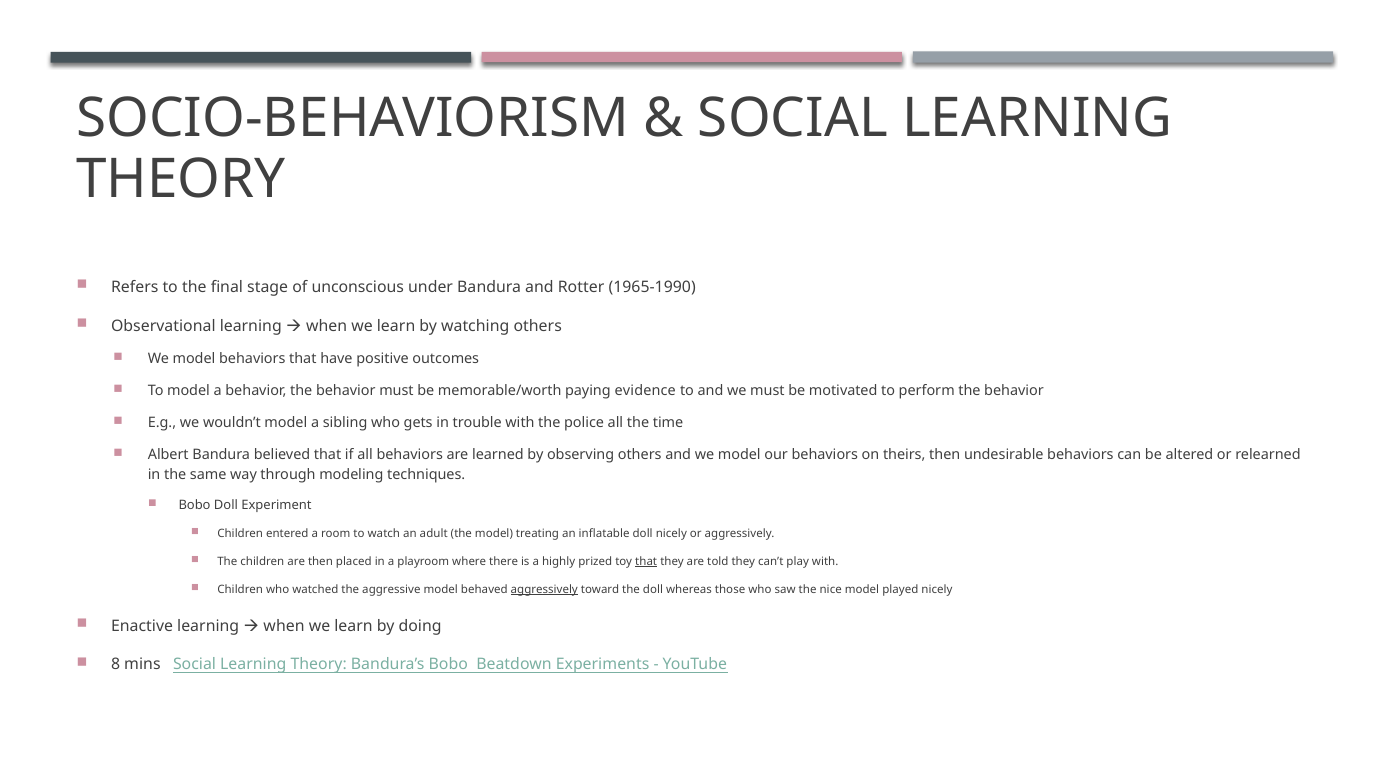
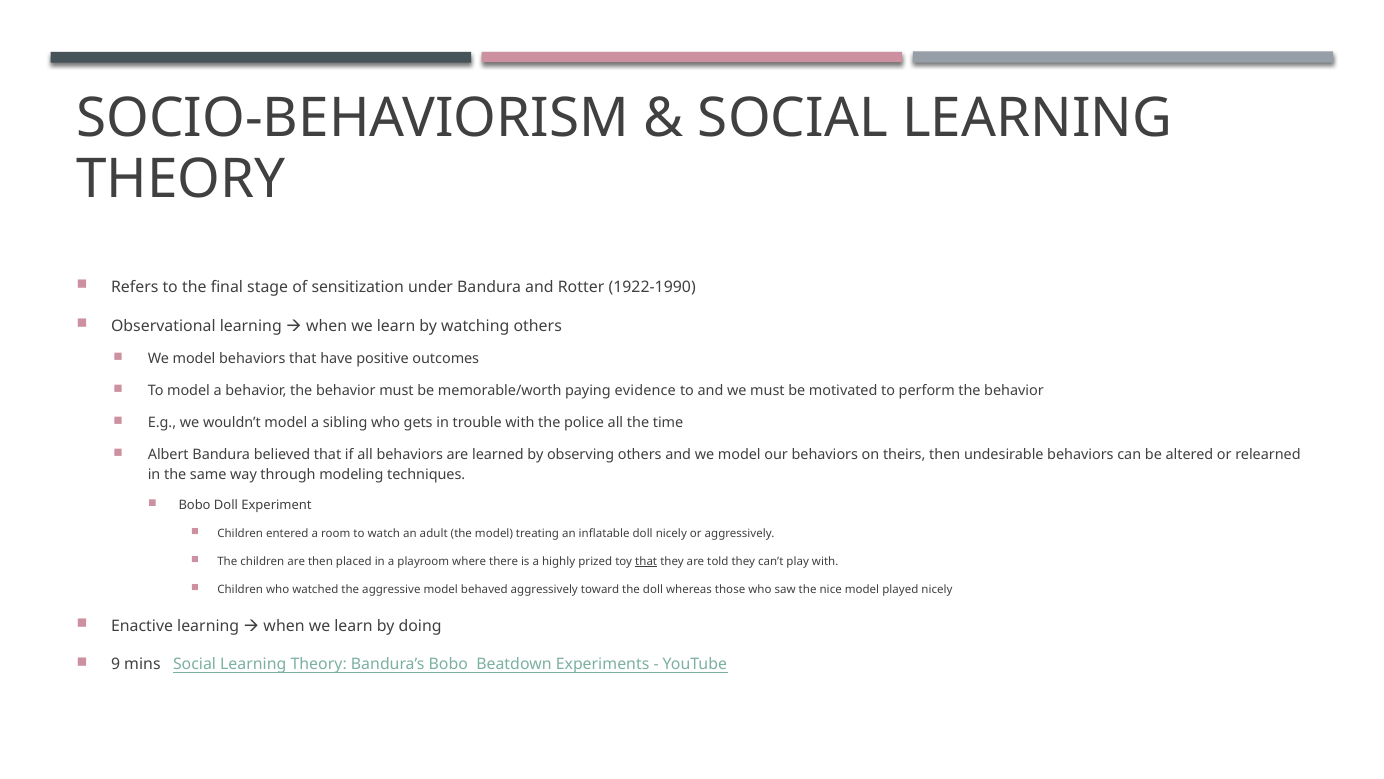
unconscious: unconscious -> sensitization (358, 287)
1965-1990: 1965-1990 -> 1922-1990 (652, 287)
aggressively underline: present -> none (544, 589)
8: 8 -> 9 (116, 664)
